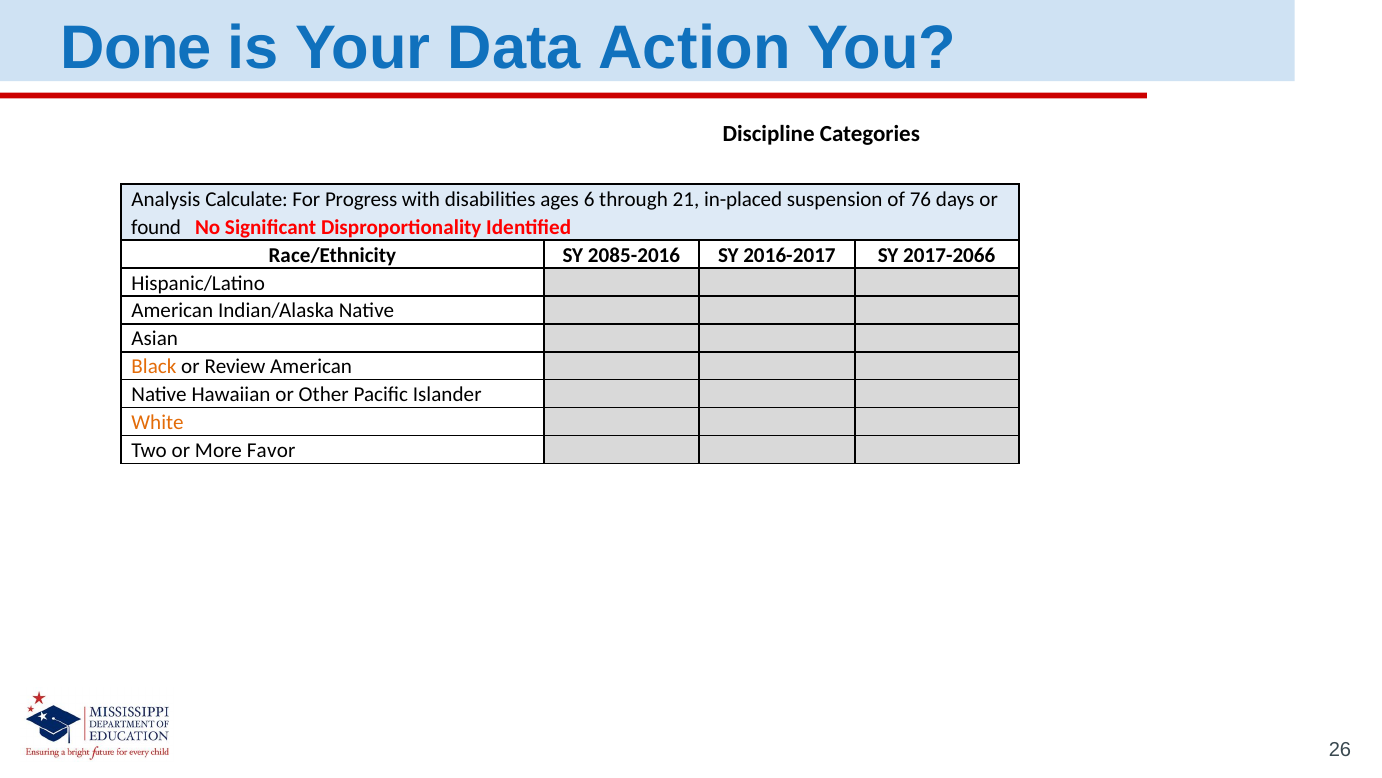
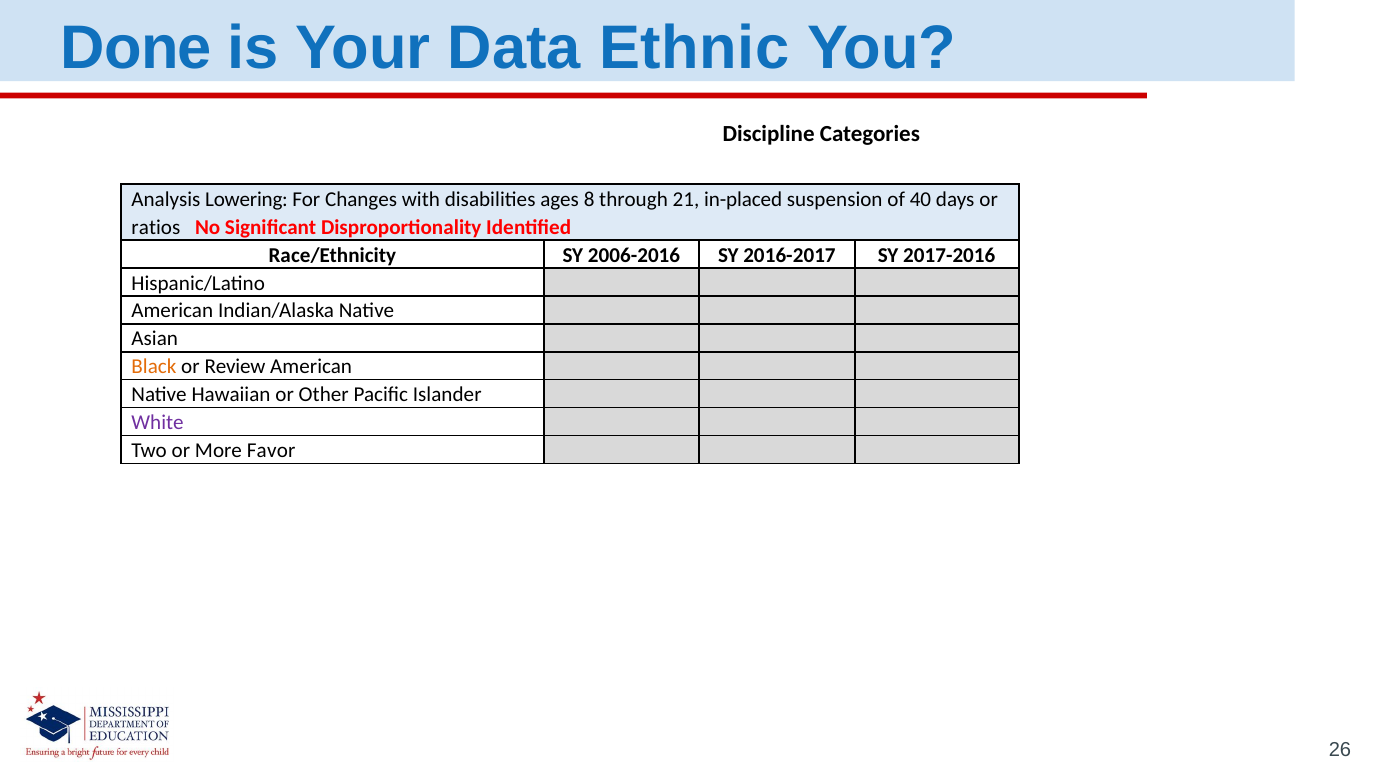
Action: Action -> Ethnic (694, 49)
Calculate: Calculate -> Lowering (247, 199)
Progress: Progress -> Changes (361, 199)
6: 6 -> 8 (589, 199)
76: 76 -> 40 (920, 199)
found: found -> ratios (156, 227)
2085-2016: 2085-2016 -> 2006-2016 (634, 255)
2017-2066: 2017-2066 -> 2017-2016 (949, 255)
White colour: orange -> purple (158, 422)
